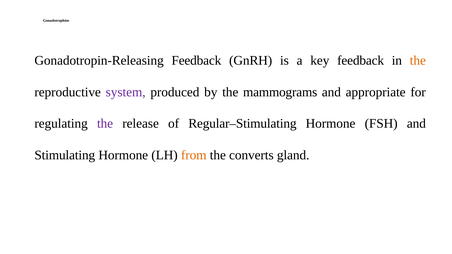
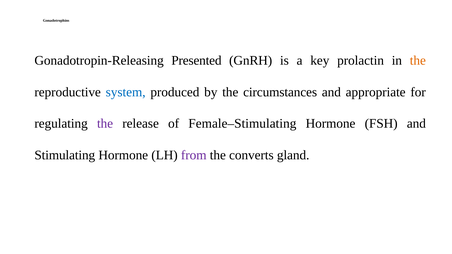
Gonadotropin-Releasing Feedback: Feedback -> Presented (196, 61)
key feedback: feedback -> prolactin (361, 61)
system colour: purple -> blue (126, 92)
mammograms: mammograms -> circumstances (280, 92)
Regular–Stimulating: Regular–Stimulating -> Female–Stimulating (242, 124)
from colour: orange -> purple (194, 155)
